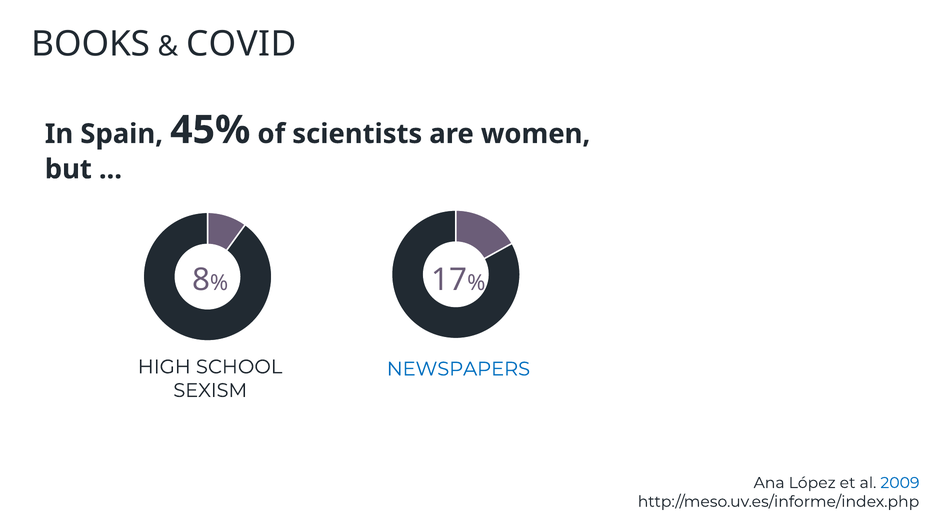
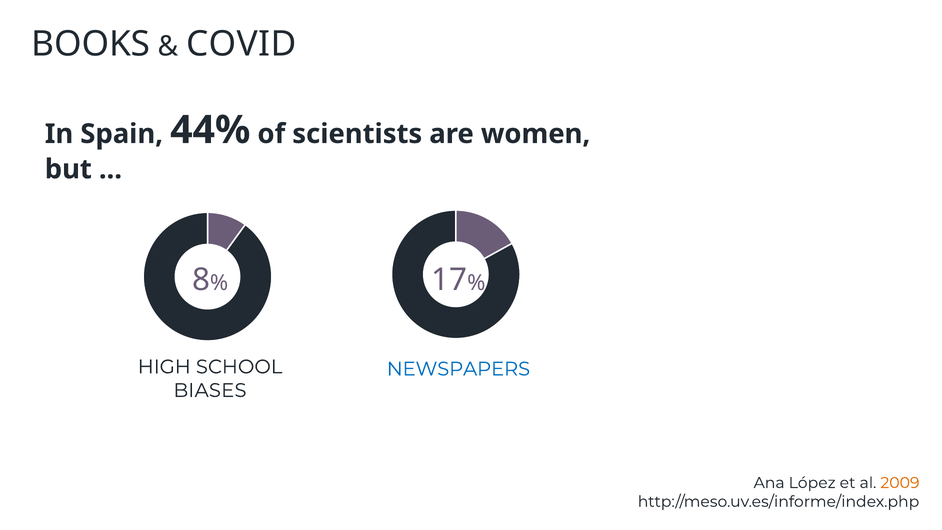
45%: 45% -> 44% (210, 130)
SEXISM: SEXISM -> BIASES (210, 390)
2009 colour: blue -> orange (900, 483)
